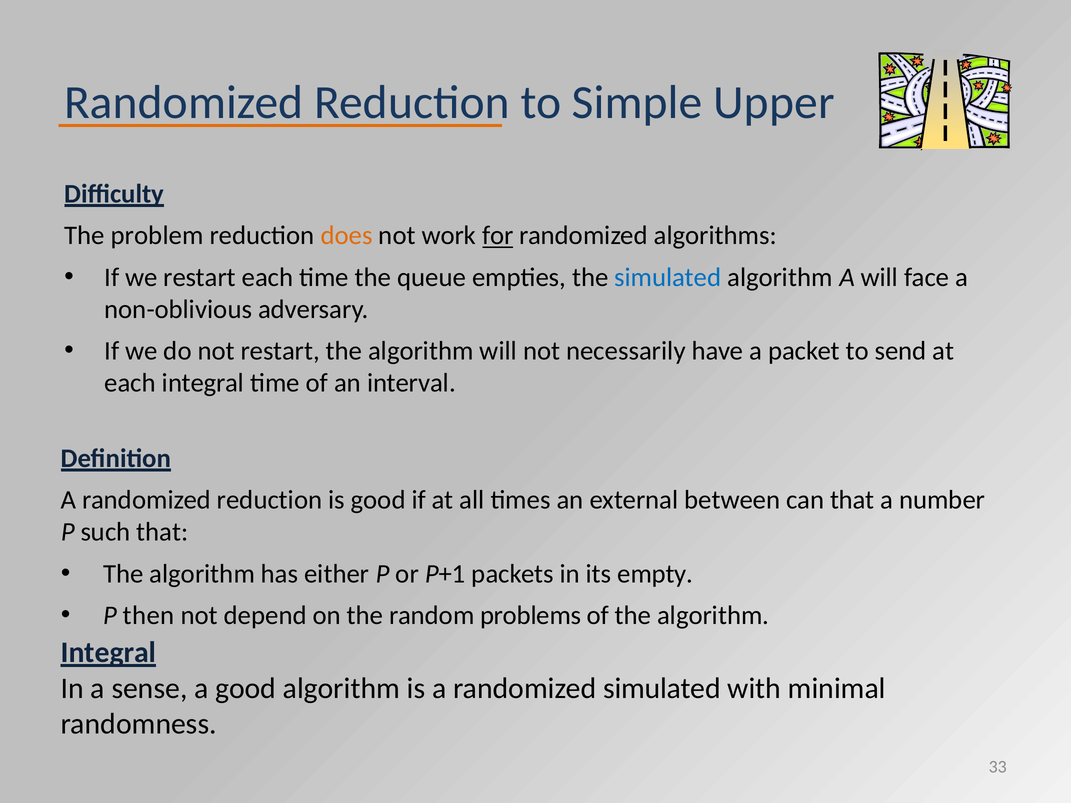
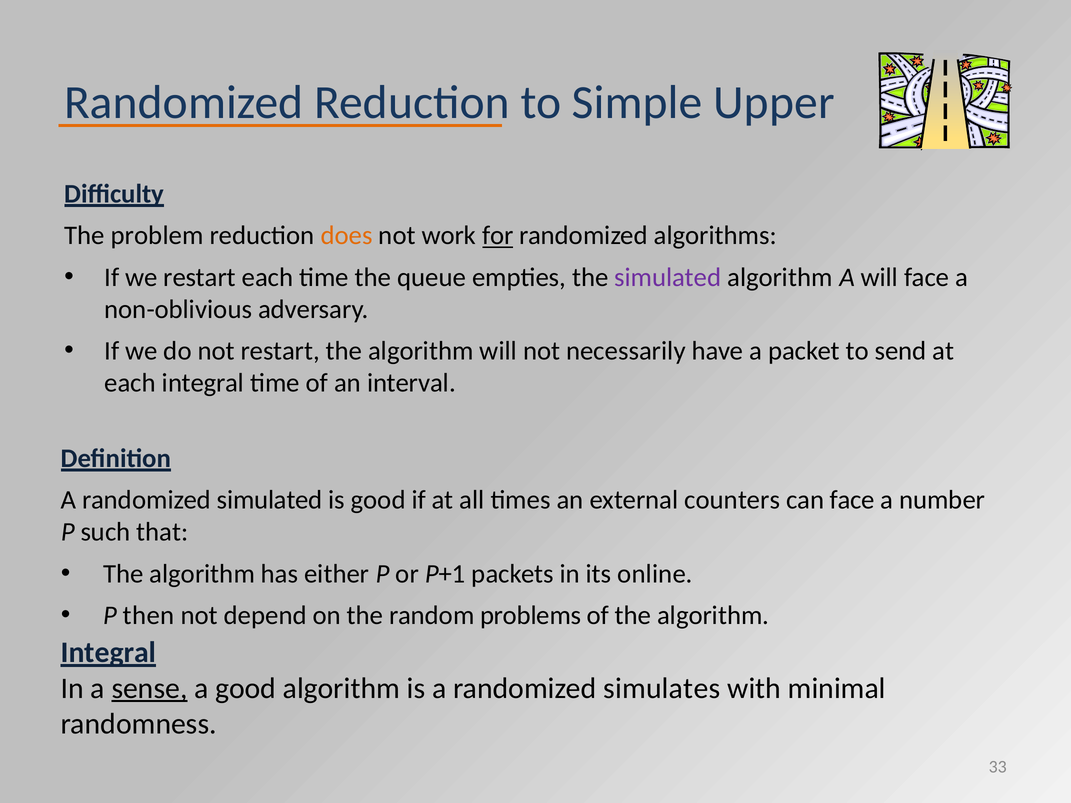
simulated colour: blue -> purple (668, 277)
A randomized reduction: reduction -> simulated (270, 500)
between: between -> counters (732, 500)
can that: that -> face (852, 500)
empty: empty -> online (655, 574)
sense underline: none -> present (149, 688)
randomized simulated: simulated -> simulates (662, 688)
